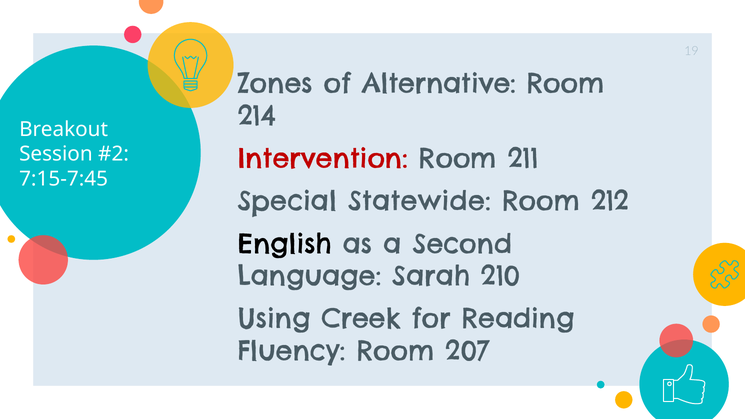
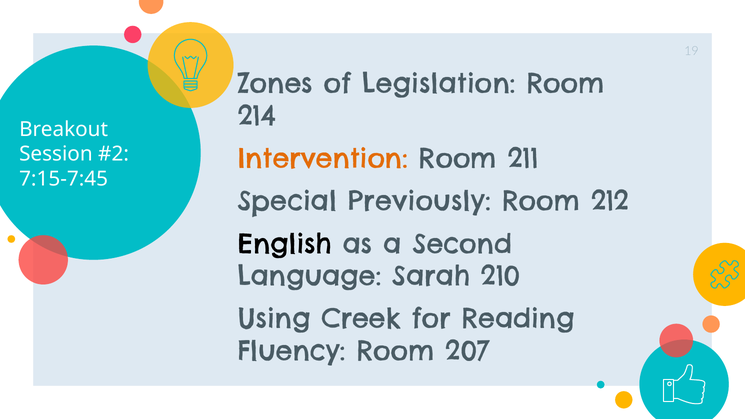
Alternative: Alternative -> Legislation (439, 84)
Intervention colour: red -> orange (323, 159)
Statewide: Statewide -> Previously (419, 202)
